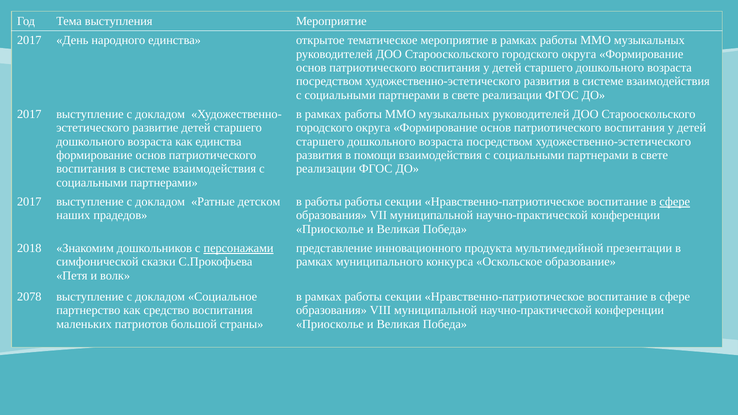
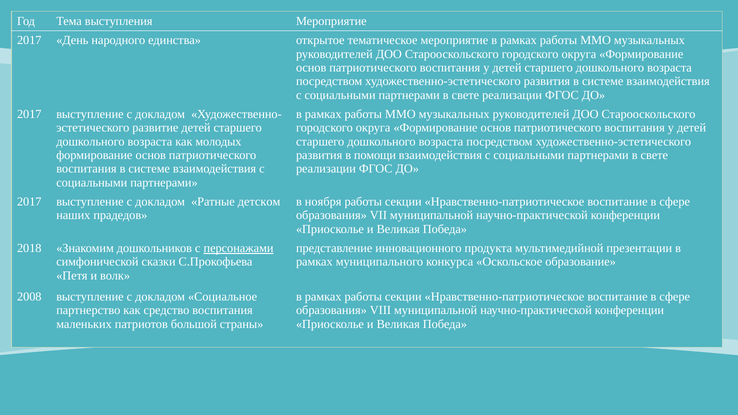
как единства: единства -> молодых (218, 142)
в работы: работы -> ноября (323, 202)
сфере underline: present -> none (675, 202)
2078: 2078 -> 2008 (29, 297)
